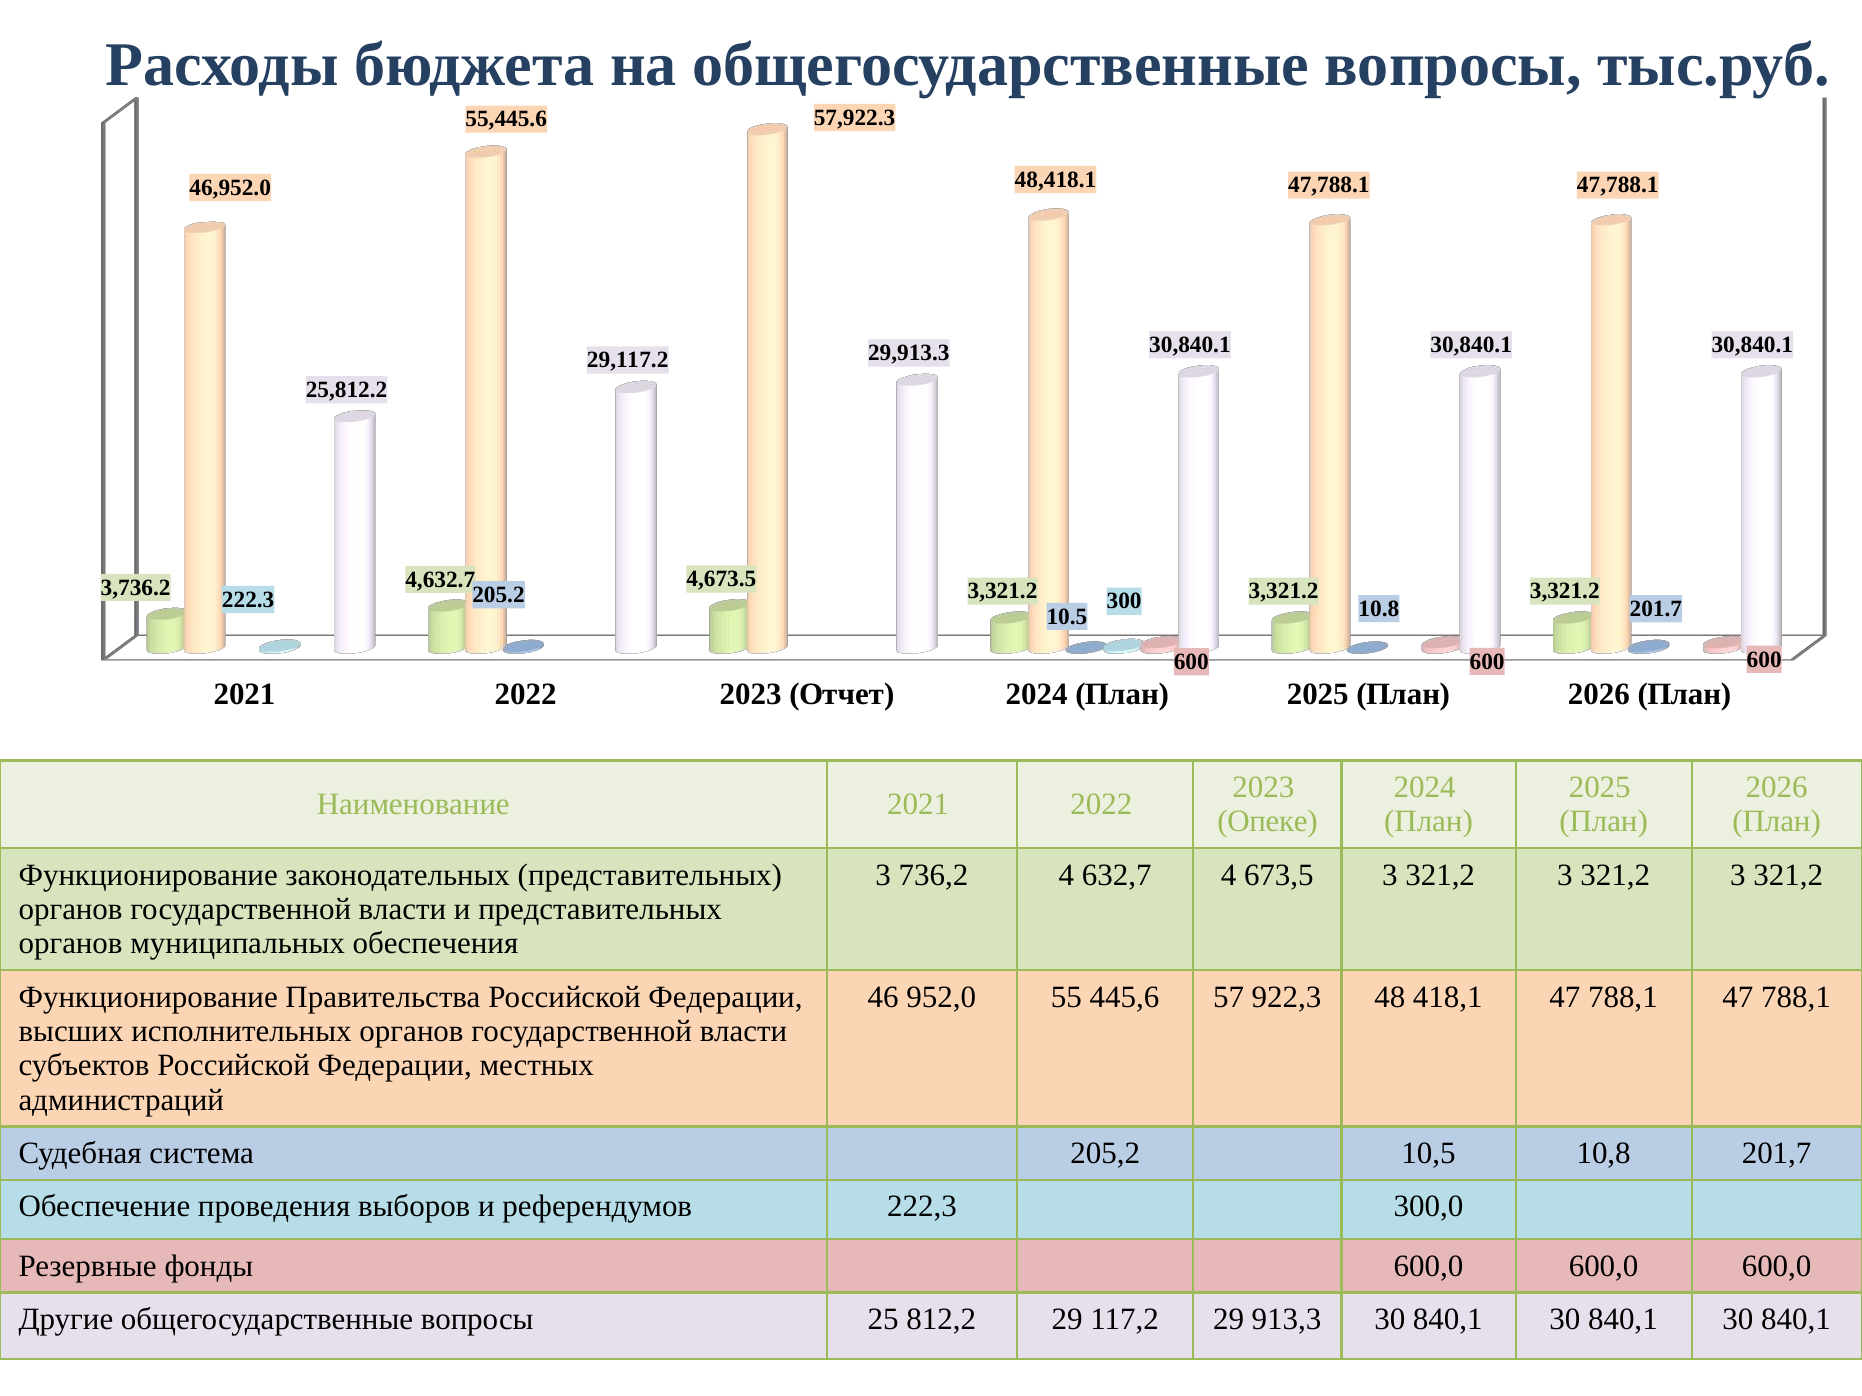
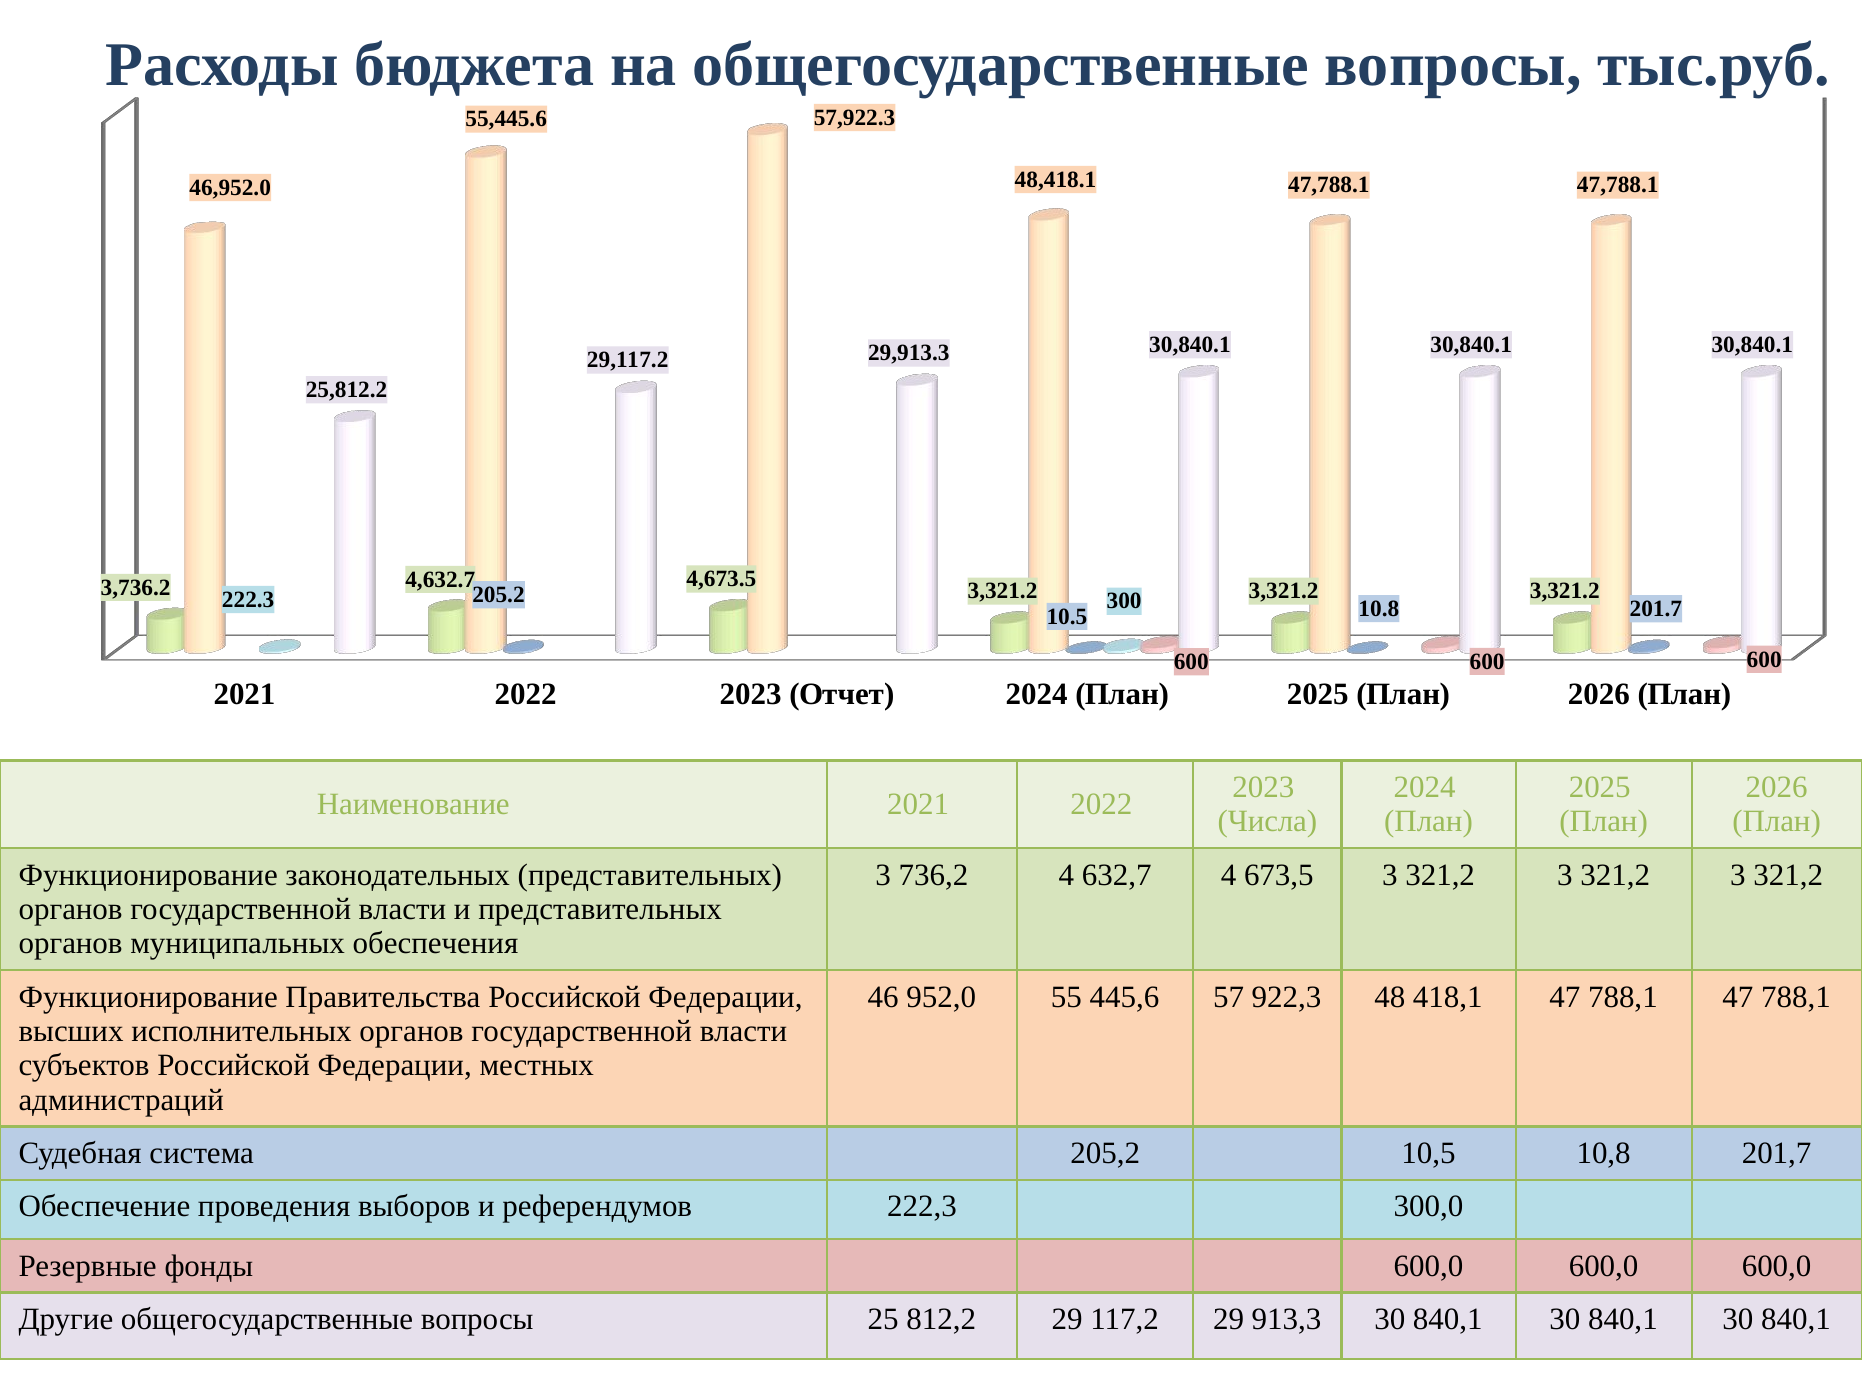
Опеке: Опеке -> Числа (1267, 822)
